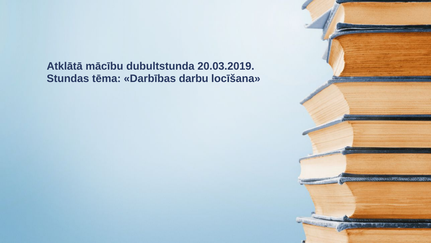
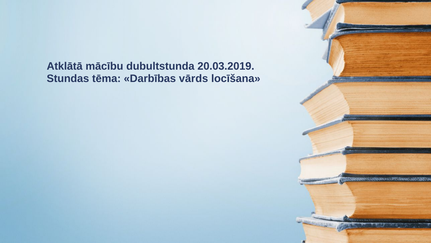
darbu: darbu -> vārds (194, 78)
